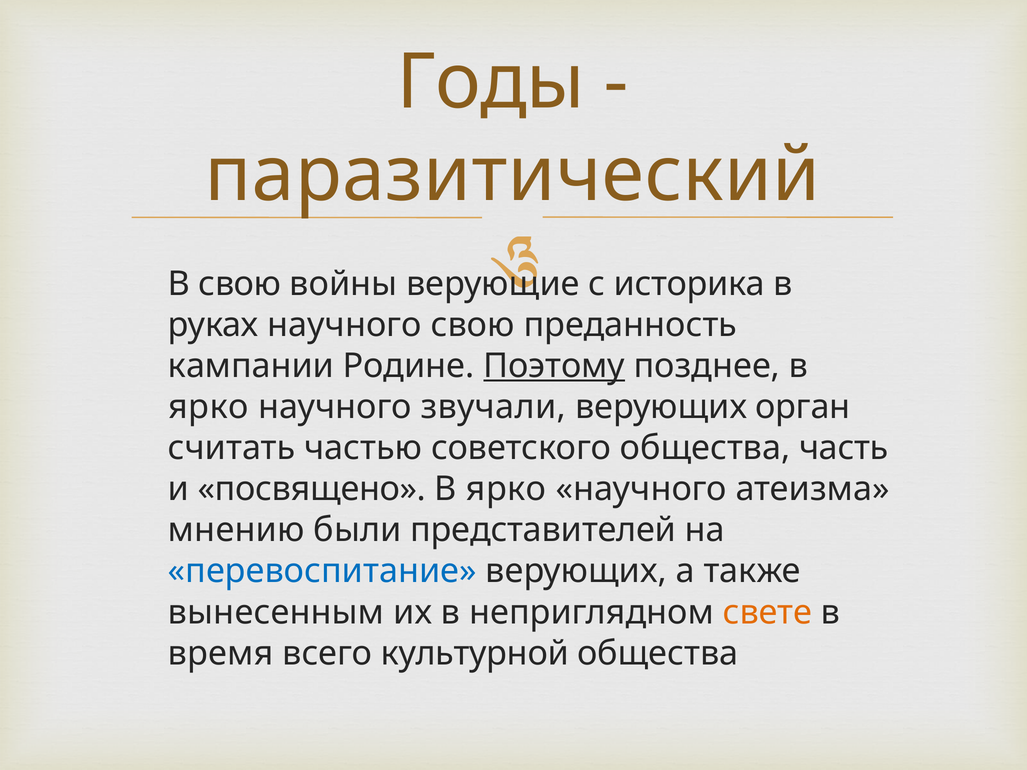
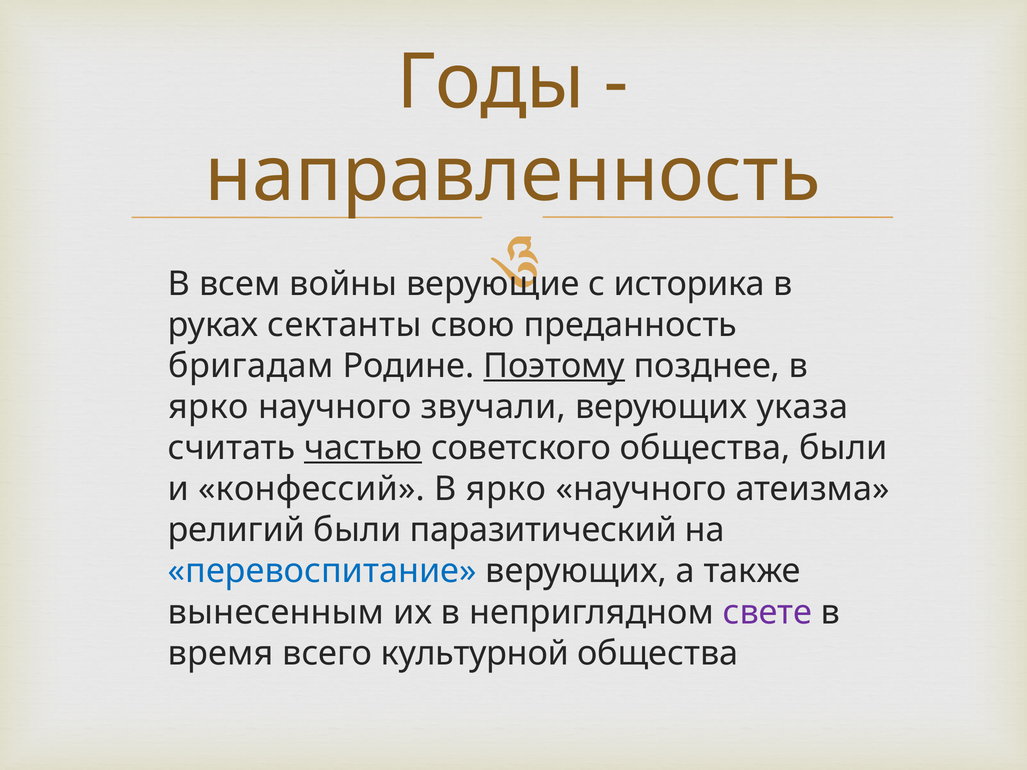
паразитический: паразитический -> направленность (513, 175)
В свою: свою -> всем (240, 284)
руках научного: научного -> сектанты (344, 325)
кампании: кампании -> бригадам (251, 366)
орган: орган -> указа (802, 407)
частью underline: none -> present (363, 448)
общества часть: часть -> были (844, 448)
посвящено: посвящено -> конфессий (312, 489)
мнению: мнению -> религий (236, 530)
представителей: представителей -> паразитический (543, 530)
свете colour: orange -> purple (767, 612)
